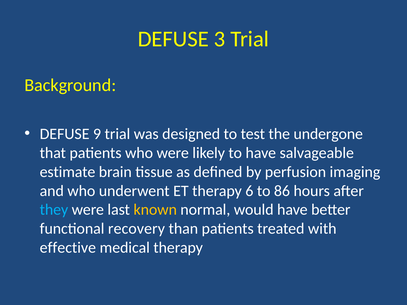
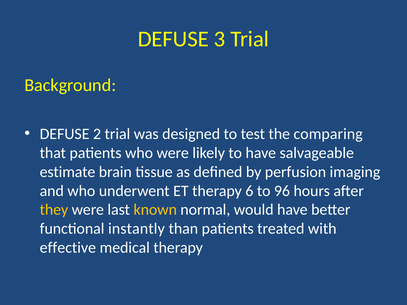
9: 9 -> 2 (97, 134)
undergone: undergone -> comparing (328, 134)
86: 86 -> 96 (282, 191)
they colour: light blue -> yellow (54, 210)
recovery: recovery -> instantly (136, 229)
